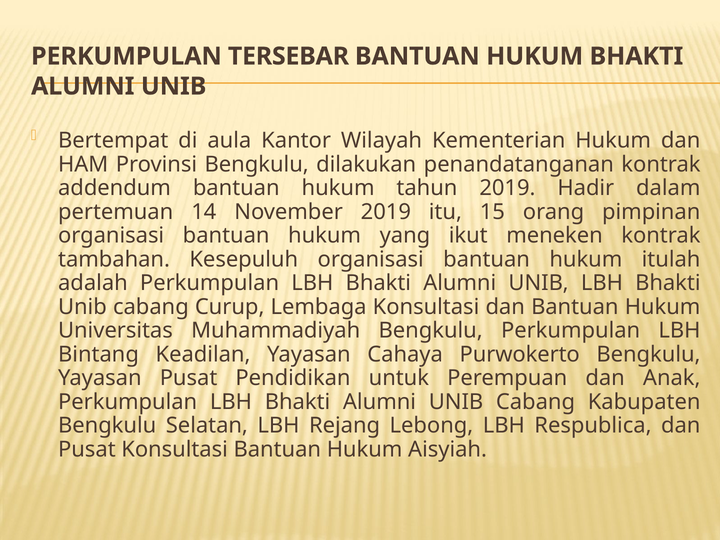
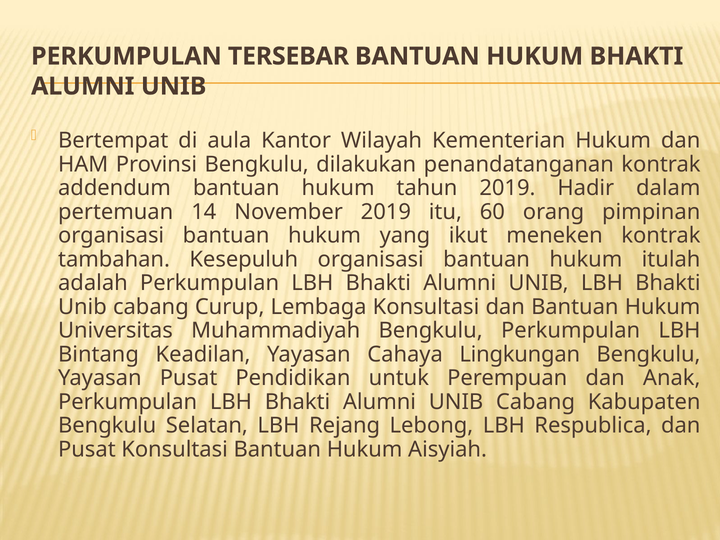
15: 15 -> 60 (492, 212)
Purwokerto: Purwokerto -> Lingkungan (520, 354)
